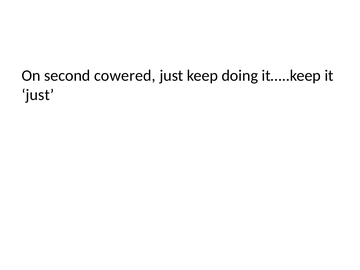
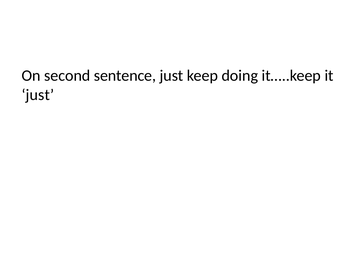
cowered: cowered -> sentence (125, 76)
